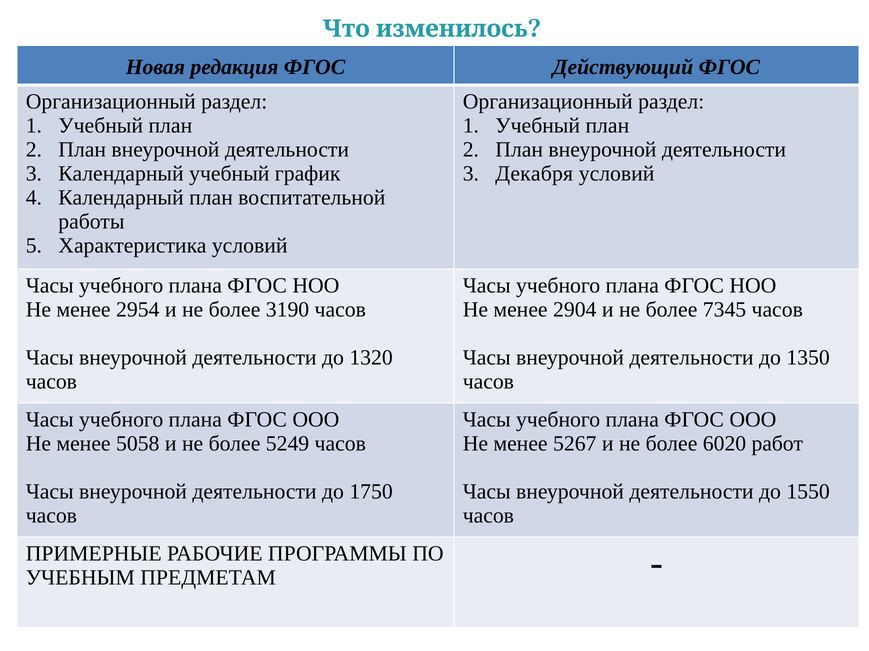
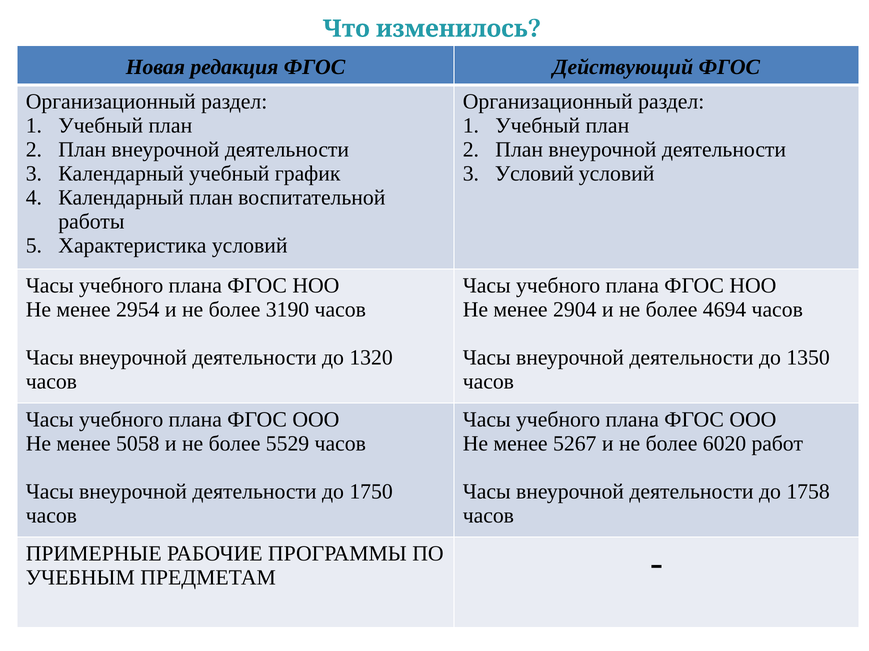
Декабря: Декабря -> Условий (534, 174)
7345: 7345 -> 4694 (725, 310)
5249: 5249 -> 5529 (288, 444)
1550: 1550 -> 1758 (808, 492)
